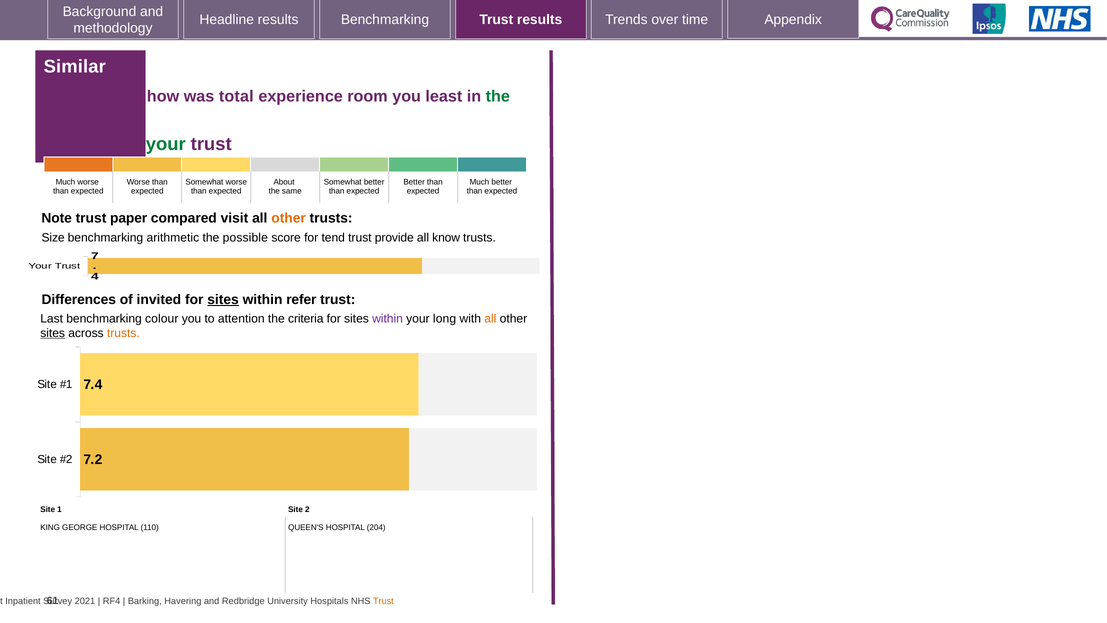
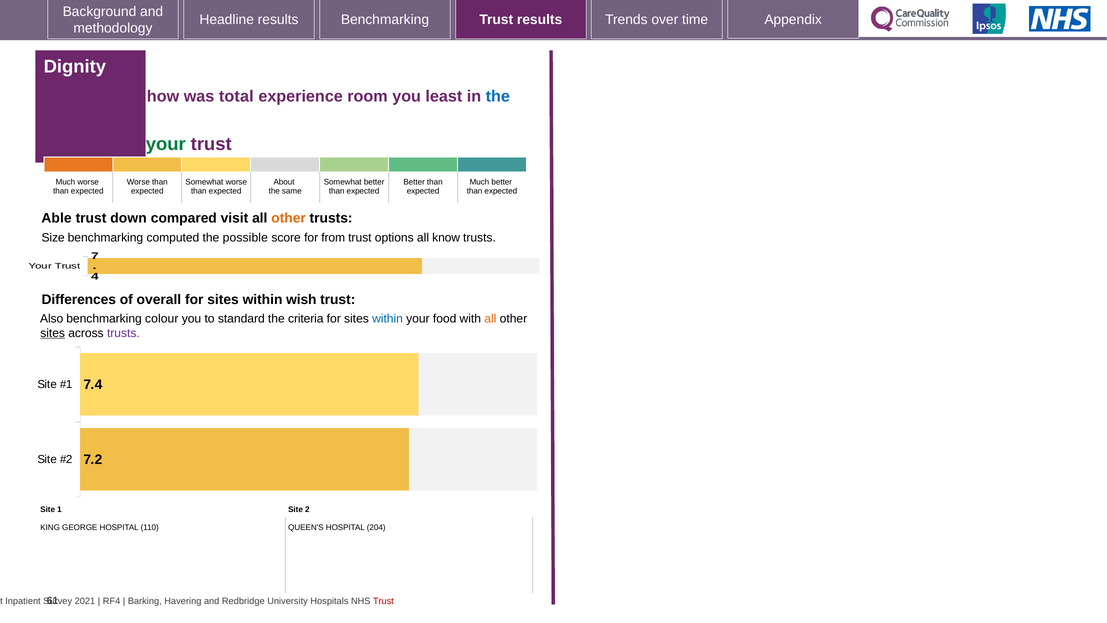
Similar: Similar -> Dignity (75, 67)
the colour: green -> blue (498, 97)
Note: Note -> Able (57, 218)
paper: paper -> down (129, 218)
arithmetic: arithmetic -> computed (173, 238)
tend: tend -> from (333, 238)
provide: provide -> options (394, 238)
of invited: invited -> overall (159, 300)
sites underline: present -> none (223, 300)
refer: refer -> wish (301, 300)
Last: Last -> Also (52, 318)
attention: attention -> standard (241, 318)
within colour: purple -> blue (388, 318)
long: long -> food (445, 318)
trusts colour: orange -> purple (123, 333)
Trust colour: orange -> red (383, 601)
